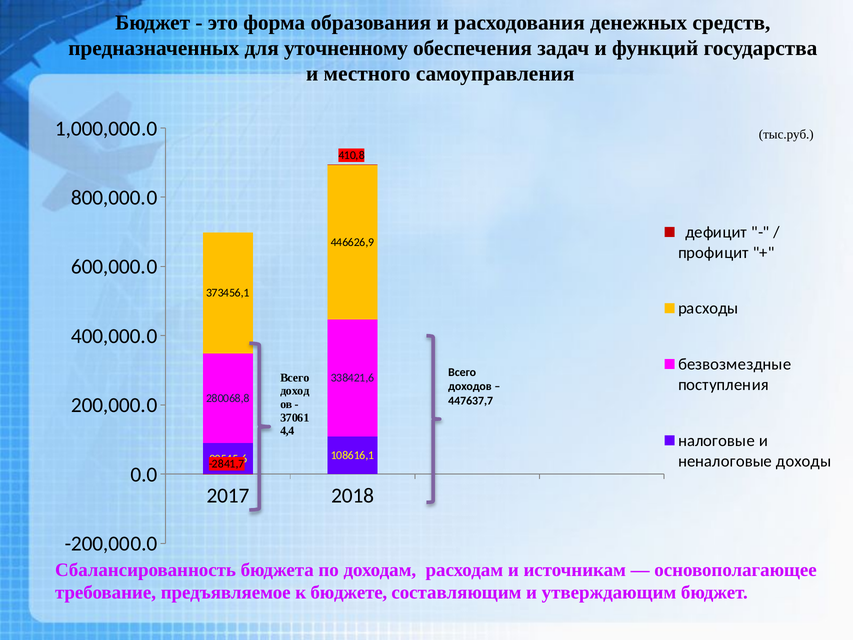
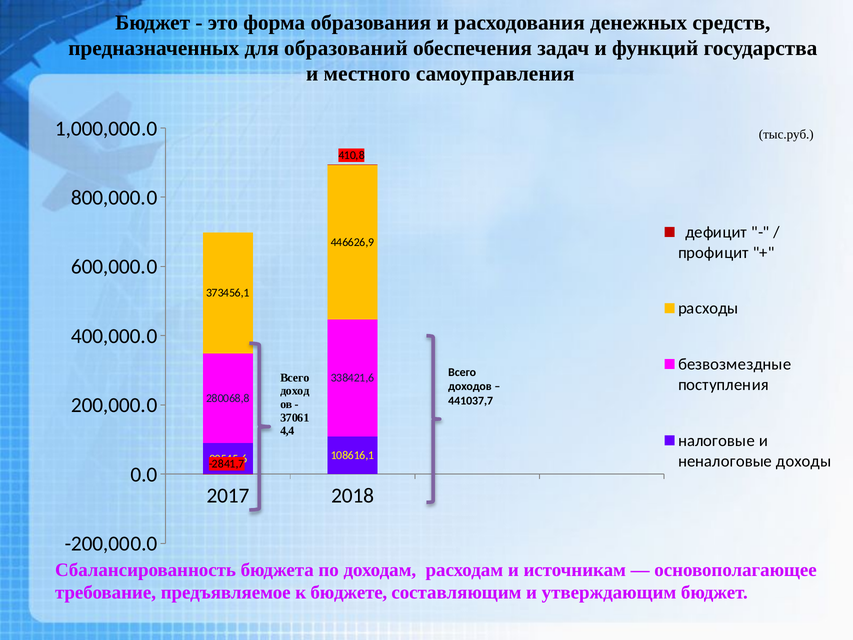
уточненному: уточненному -> образований (346, 48)
447637,7: 447637,7 -> 441037,7 (471, 400)
